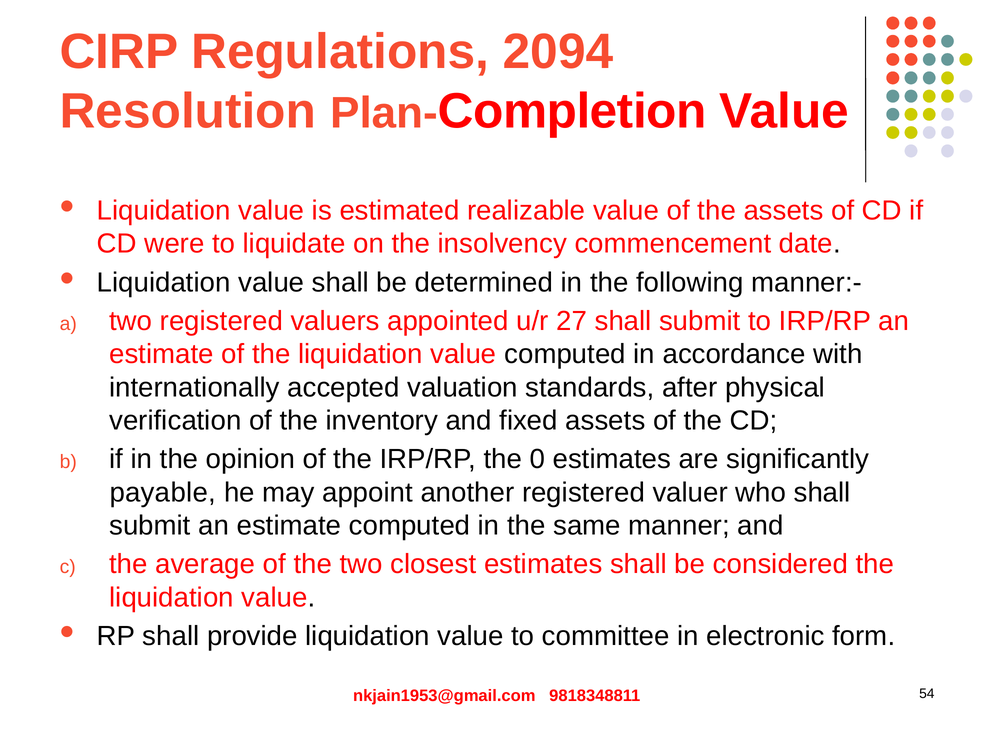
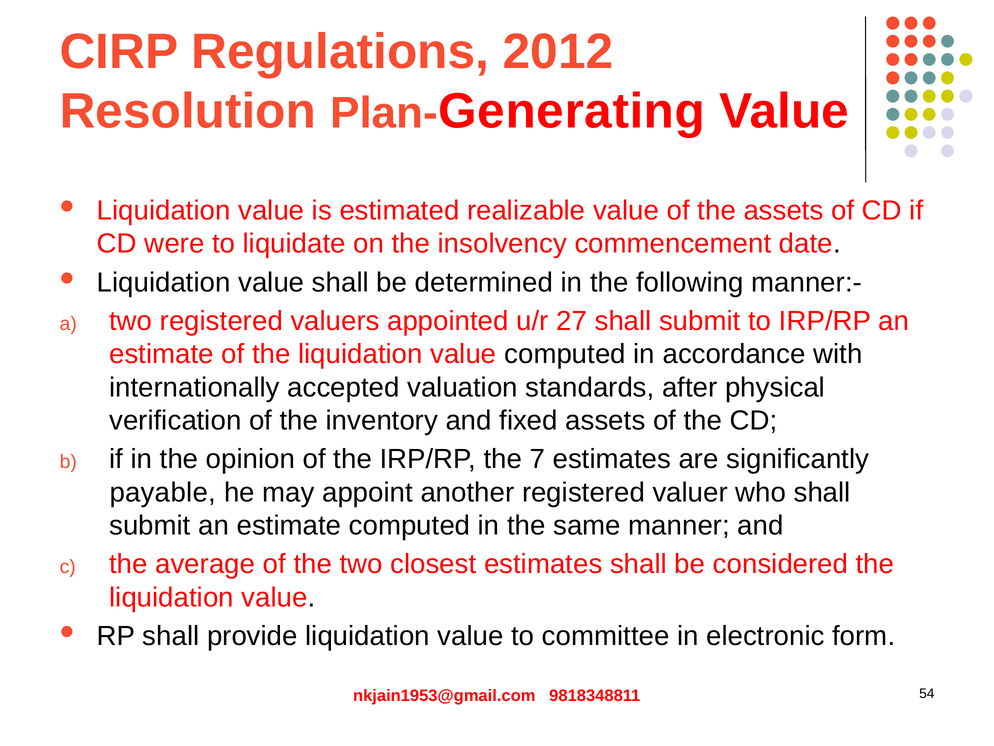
2094: 2094 -> 2012 (558, 52)
Completion: Completion -> Generating (572, 111)
0: 0 -> 7 (537, 459)
